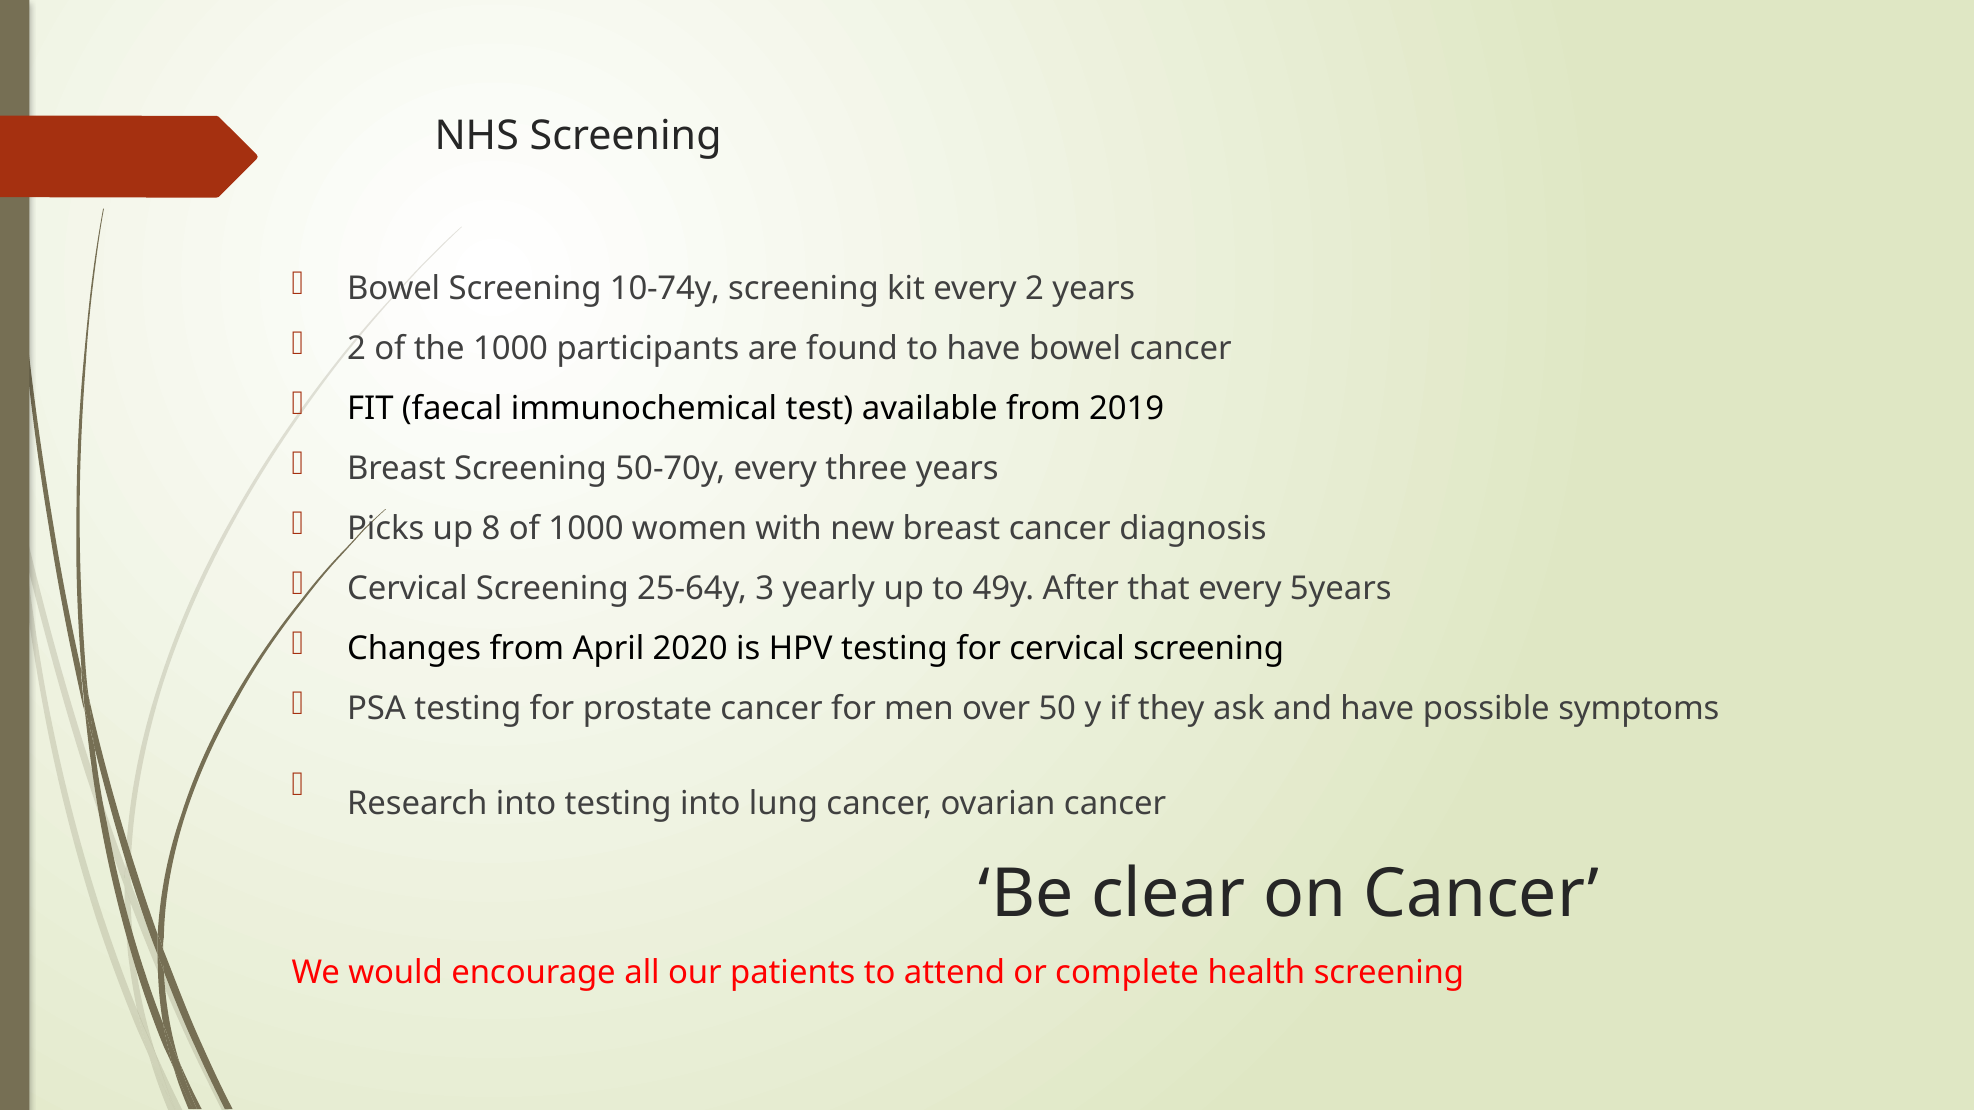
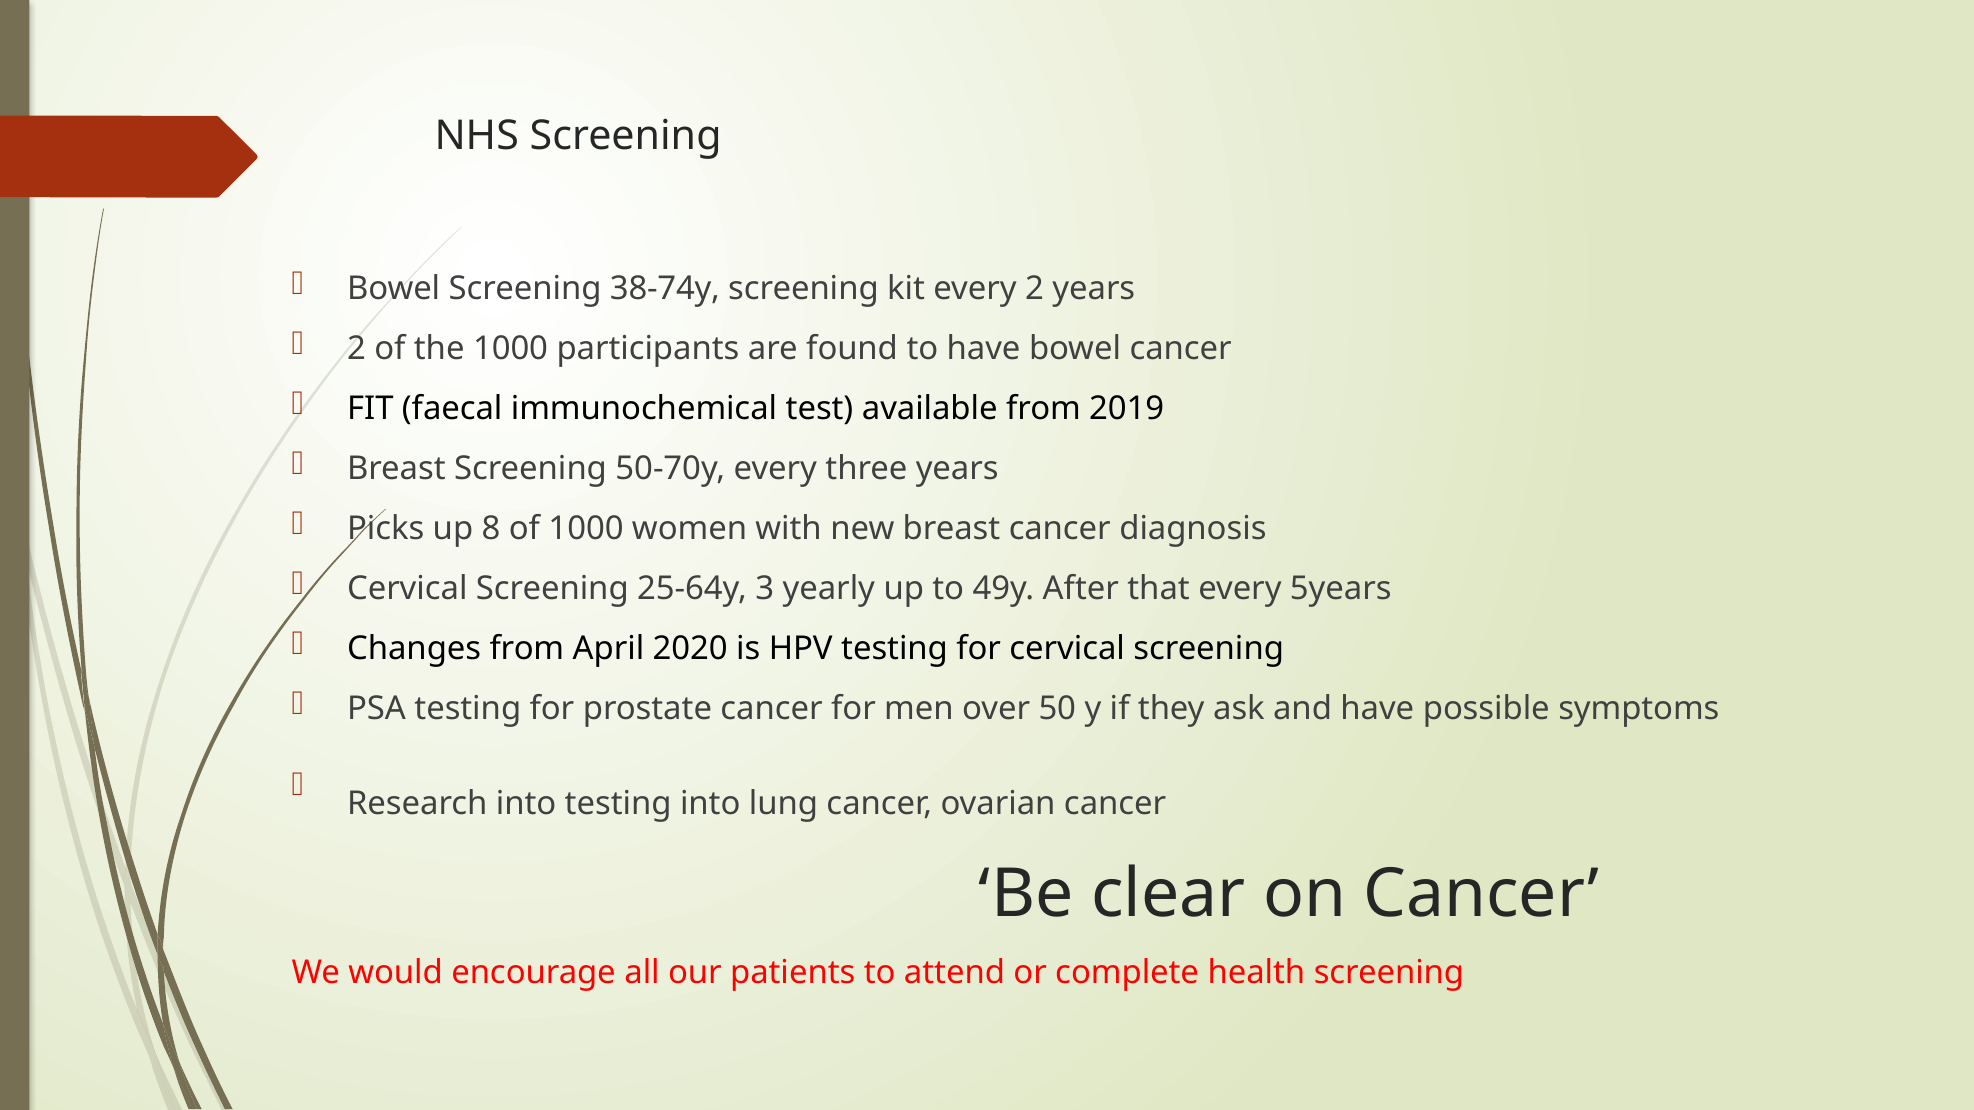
10-74y: 10-74y -> 38-74y (665, 289)
